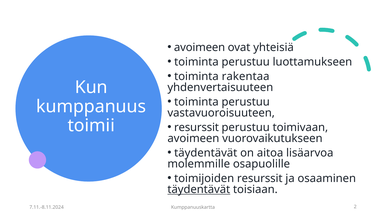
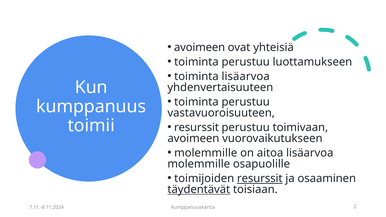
toiminta rakentaa: rakentaa -> lisäarvoa (246, 76)
täydentävät: täydentävät -> molemmille (206, 153)
resurssit underline: none -> present (260, 179)
